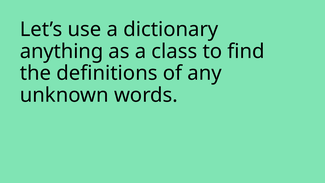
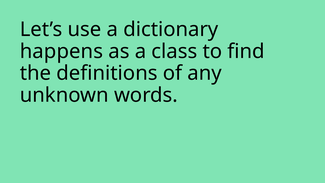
anything: anything -> happens (61, 51)
